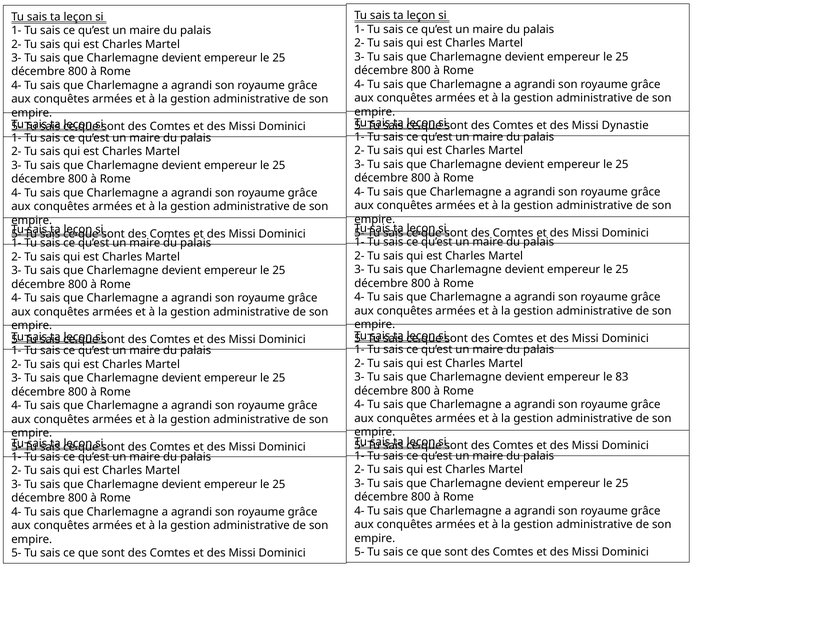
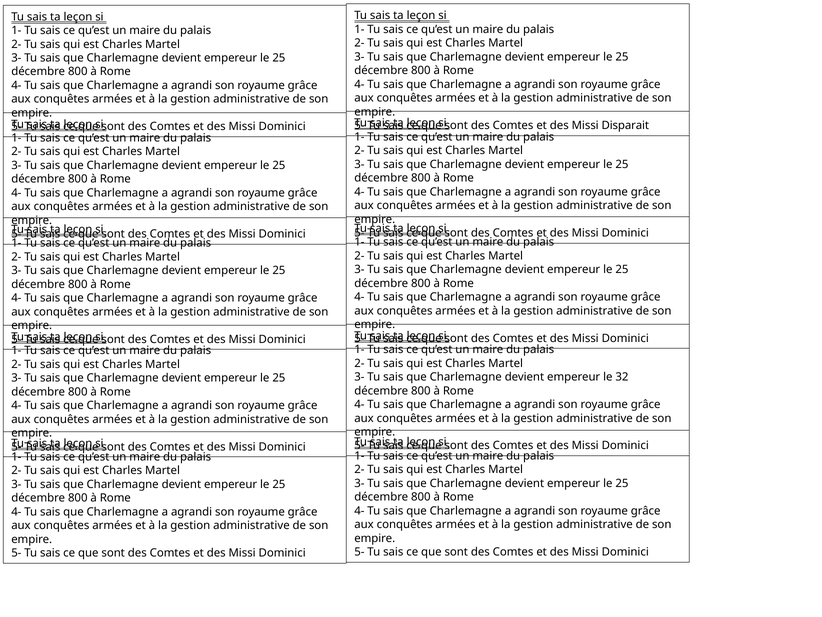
Dynastie: Dynastie -> Disparait (625, 125)
83: 83 -> 32 (622, 377)
